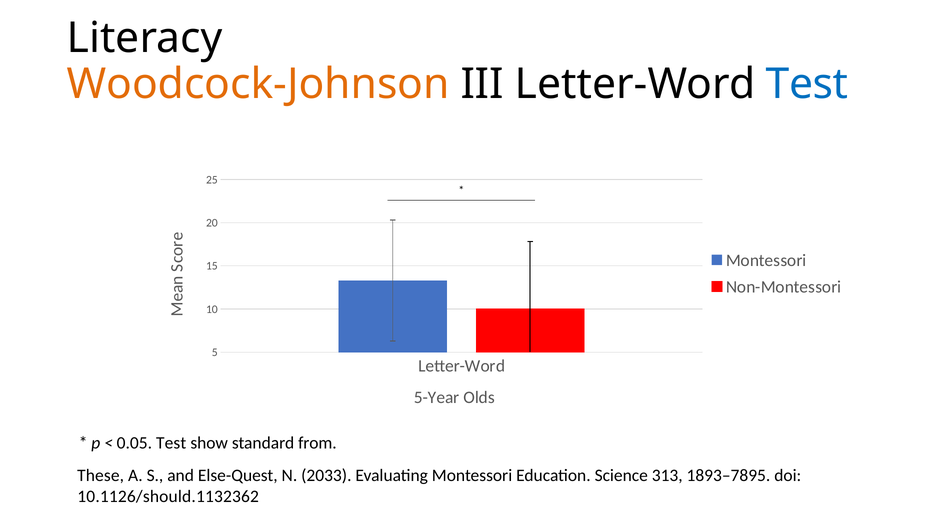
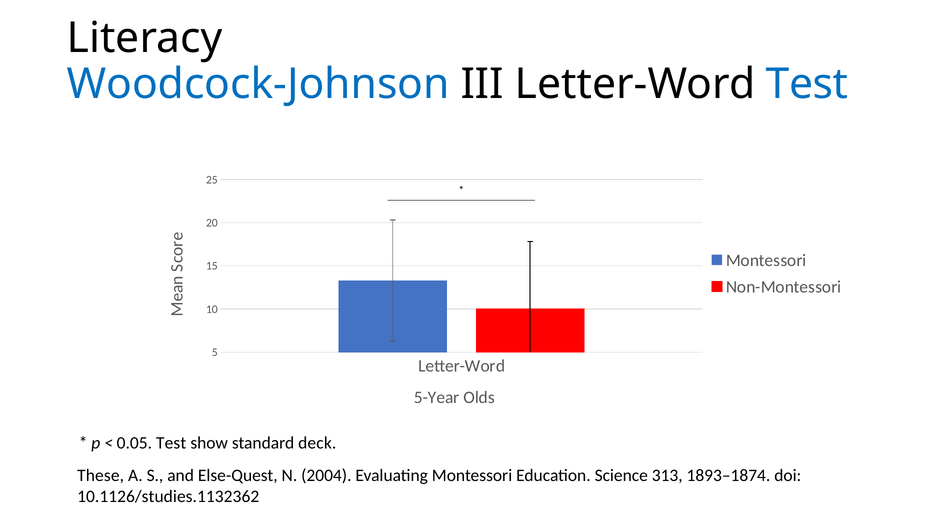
Woodcock-Johnson colour: orange -> blue (258, 84)
from: from -> deck (317, 443)
2033: 2033 -> 2004 (326, 475)
1893–7895: 1893–7895 -> 1893–1874 (728, 475)
10.1126/should.1132362: 10.1126/should.1132362 -> 10.1126/studies.1132362 (168, 496)
